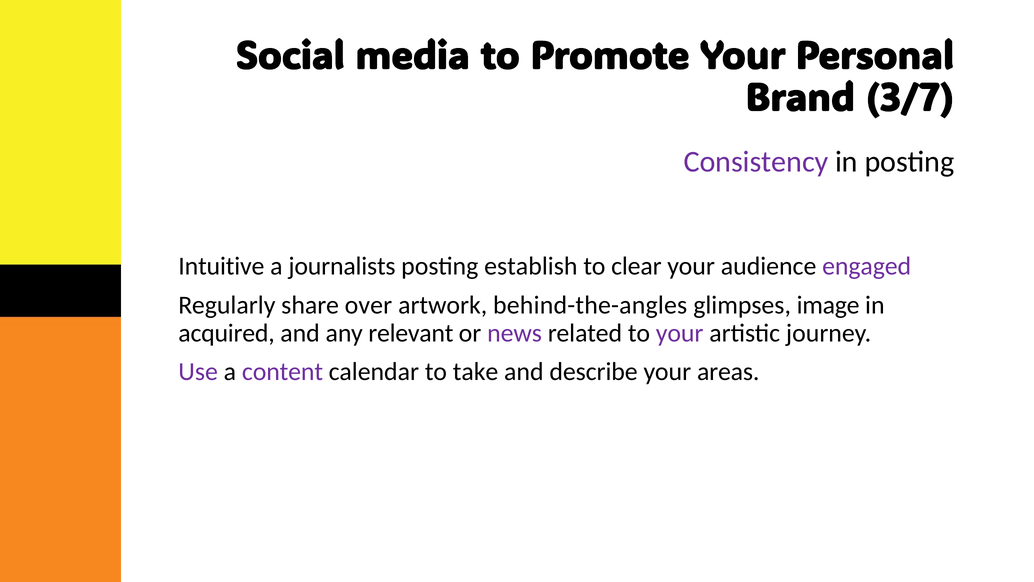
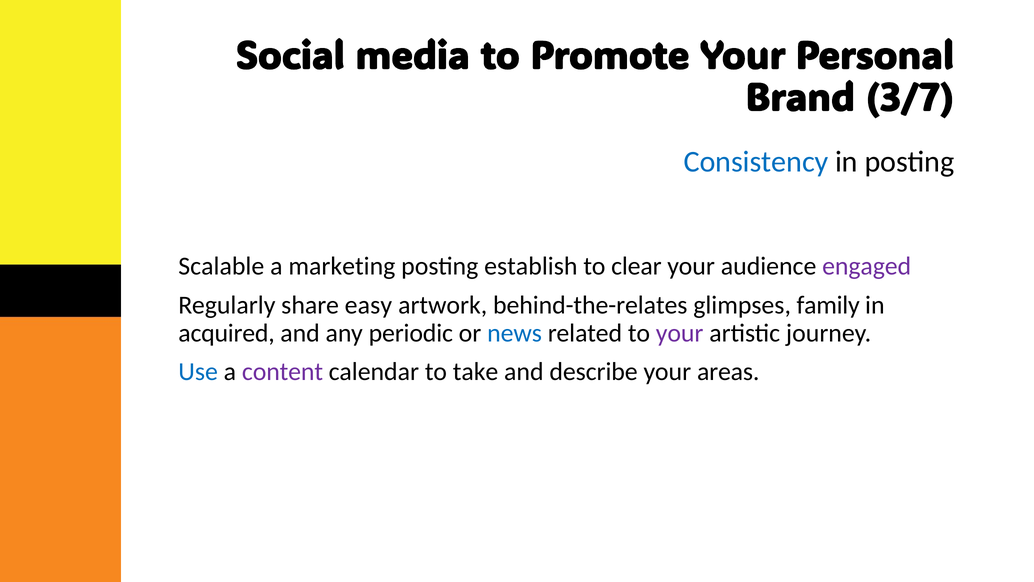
Consistency colour: purple -> blue (756, 162)
Intuitive: Intuitive -> Scalable (221, 266)
journalists: journalists -> marketing (342, 266)
over: over -> easy (368, 305)
behind-the-angles: behind-the-angles -> behind-the-relates (590, 305)
image: image -> family (828, 305)
relevant: relevant -> periodic (411, 333)
news colour: purple -> blue (515, 333)
Use colour: purple -> blue (198, 372)
